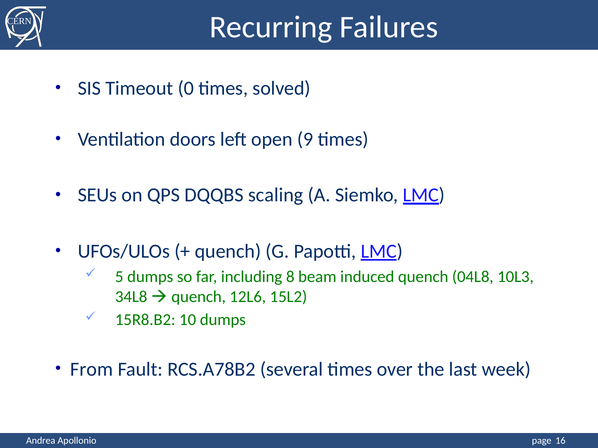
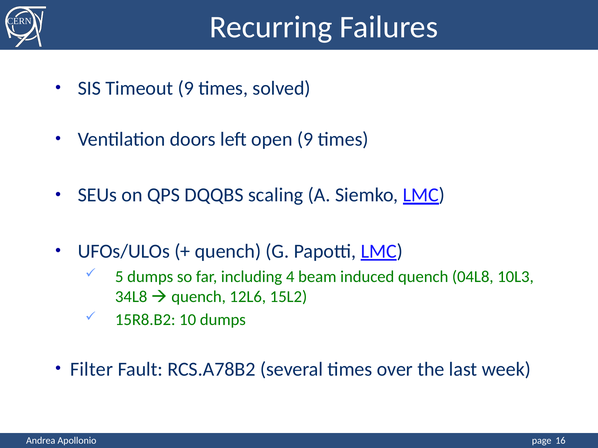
Timeout 0: 0 -> 9 (186, 88)
8: 8 -> 4 (290, 277)
From: From -> Filter (92, 370)
